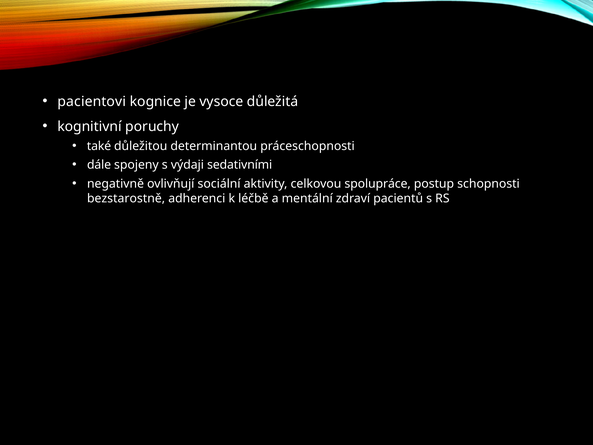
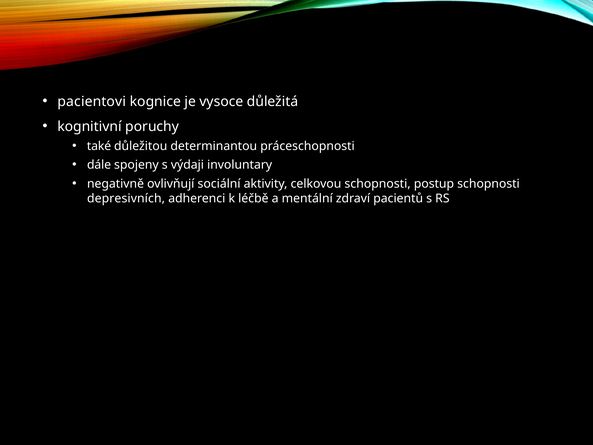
sedativními: sedativními -> involuntary (240, 165)
celkovou spolupráce: spolupráce -> schopnosti (378, 184)
bezstarostně: bezstarostně -> depresivních (126, 198)
